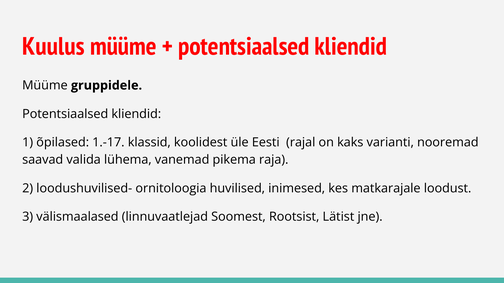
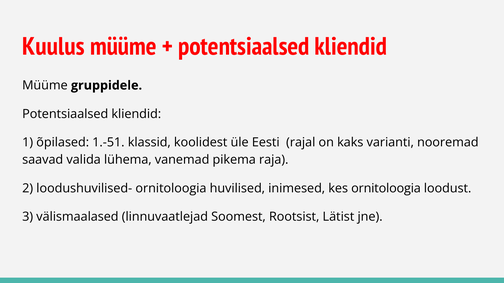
1.-17: 1.-17 -> 1.-51 (108, 143)
kes matkarajale: matkarajale -> ornitoloogia (386, 189)
